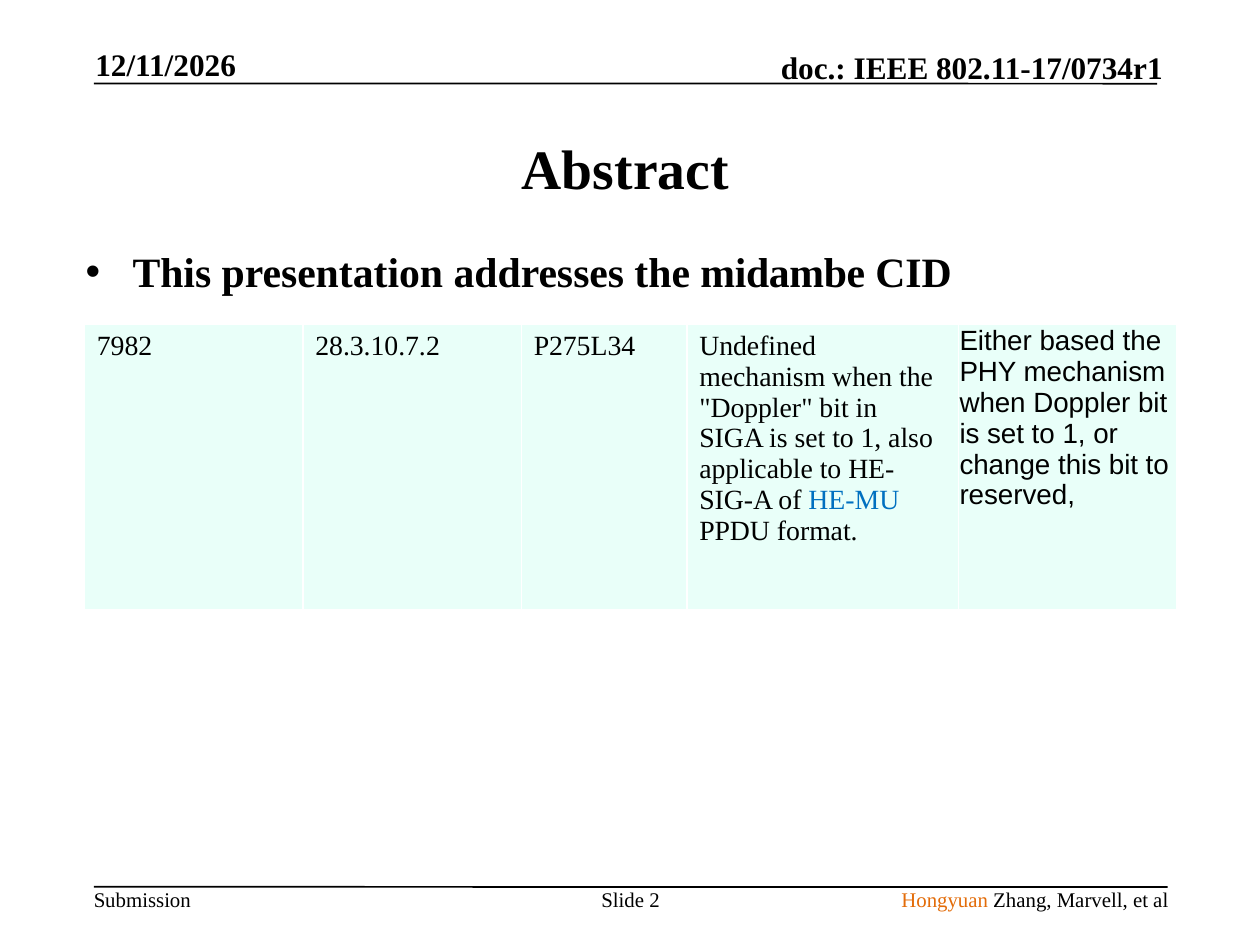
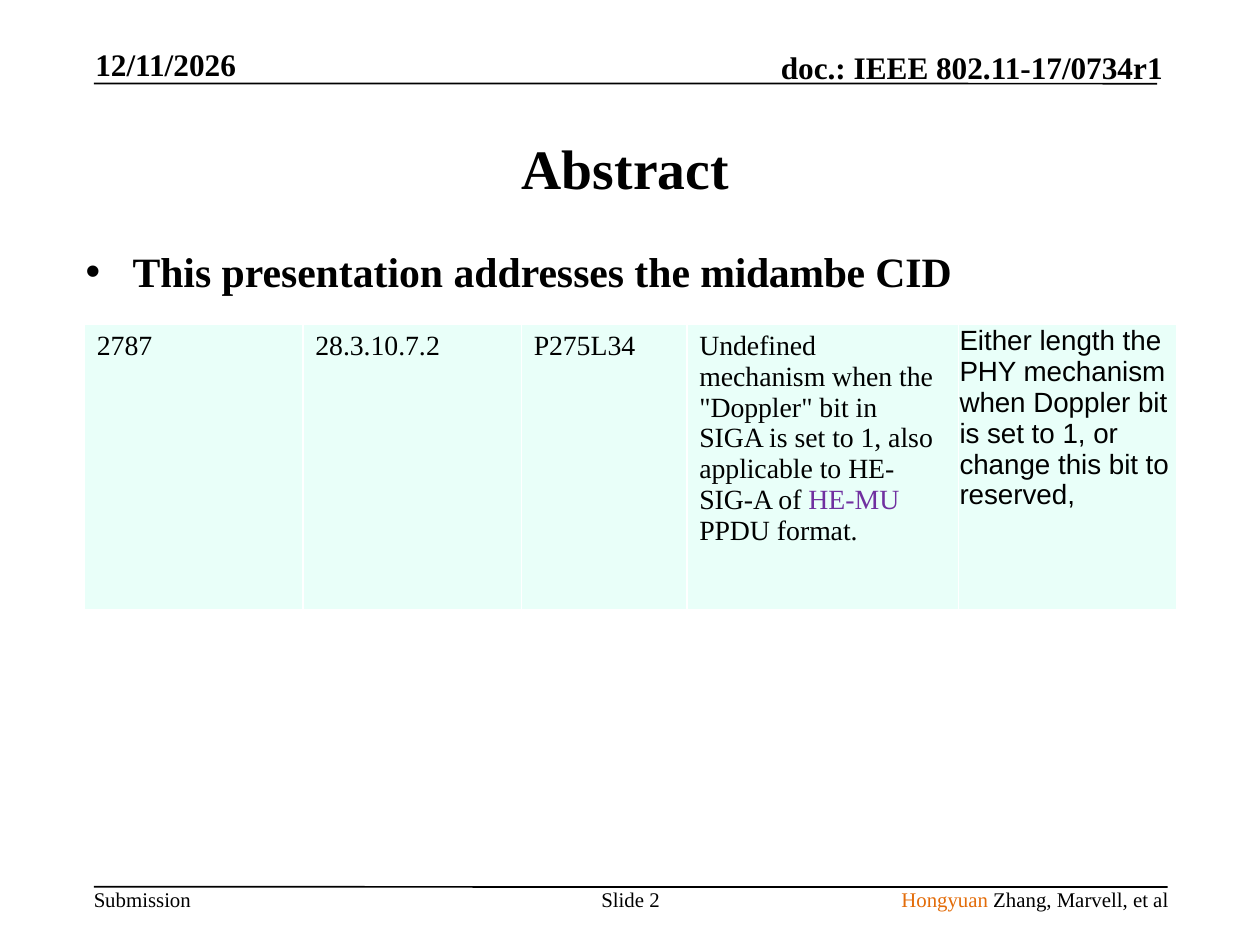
based: based -> length (1077, 341)
7982: 7982 -> 2787 (125, 346)
HE-MU colour: blue -> purple (854, 500)
